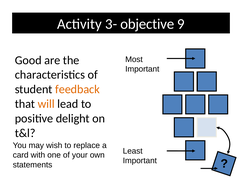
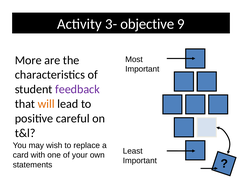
Good: Good -> More (28, 60)
feedback colour: orange -> purple (77, 89)
delight: delight -> careful (73, 118)
